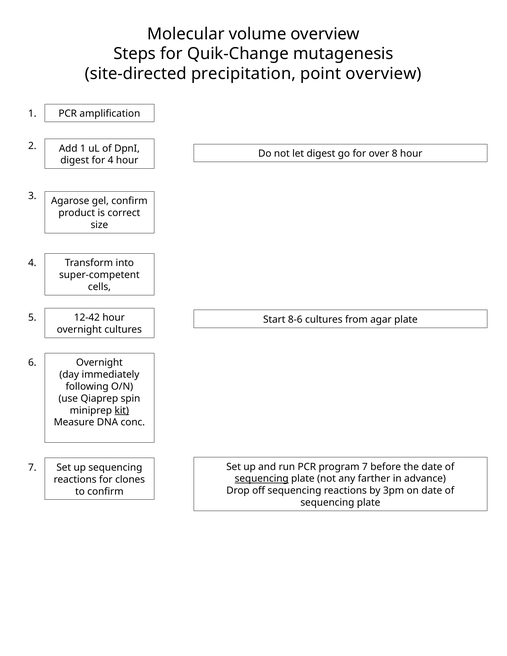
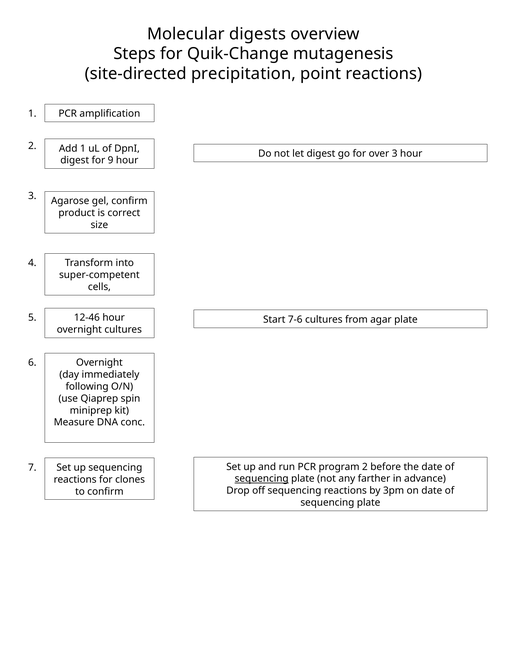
volume: volume -> digests (258, 34)
point overview: overview -> reactions (384, 74)
over 8: 8 -> 3 (395, 154)
for 4: 4 -> 9 (111, 160)
12-42: 12-42 -> 12-46 (87, 318)
8-6: 8-6 -> 7-6 (295, 320)
kit underline: present -> none (122, 410)
program 7: 7 -> 2 (365, 467)
